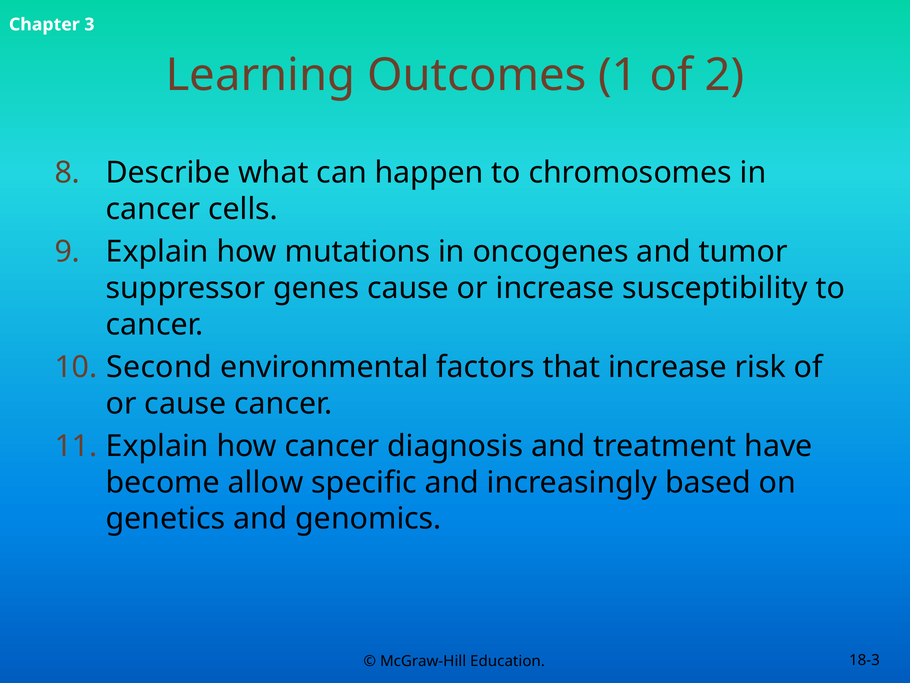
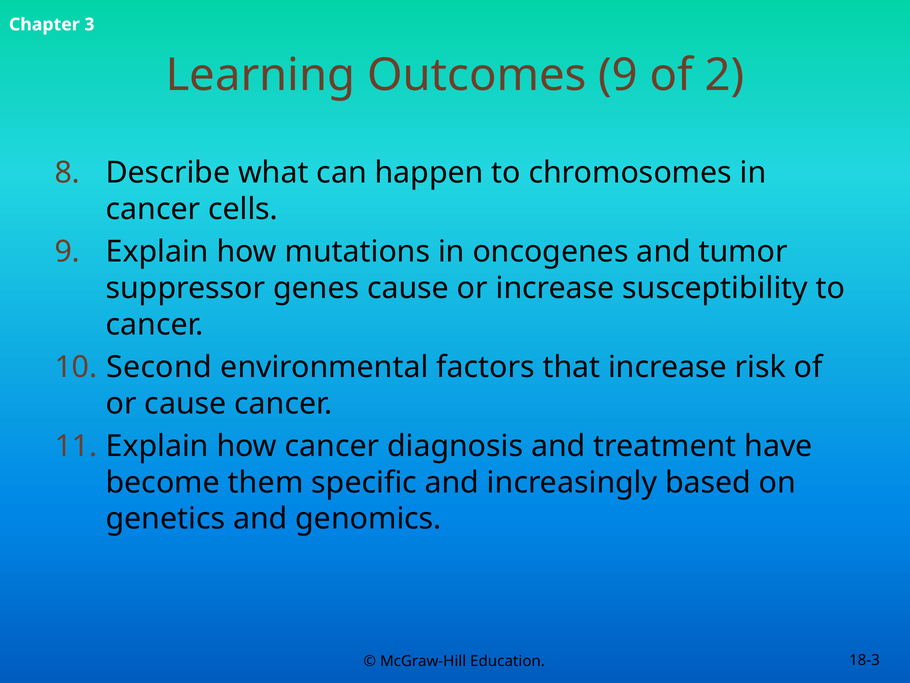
Outcomes 1: 1 -> 9 (618, 75)
allow: allow -> them (266, 482)
